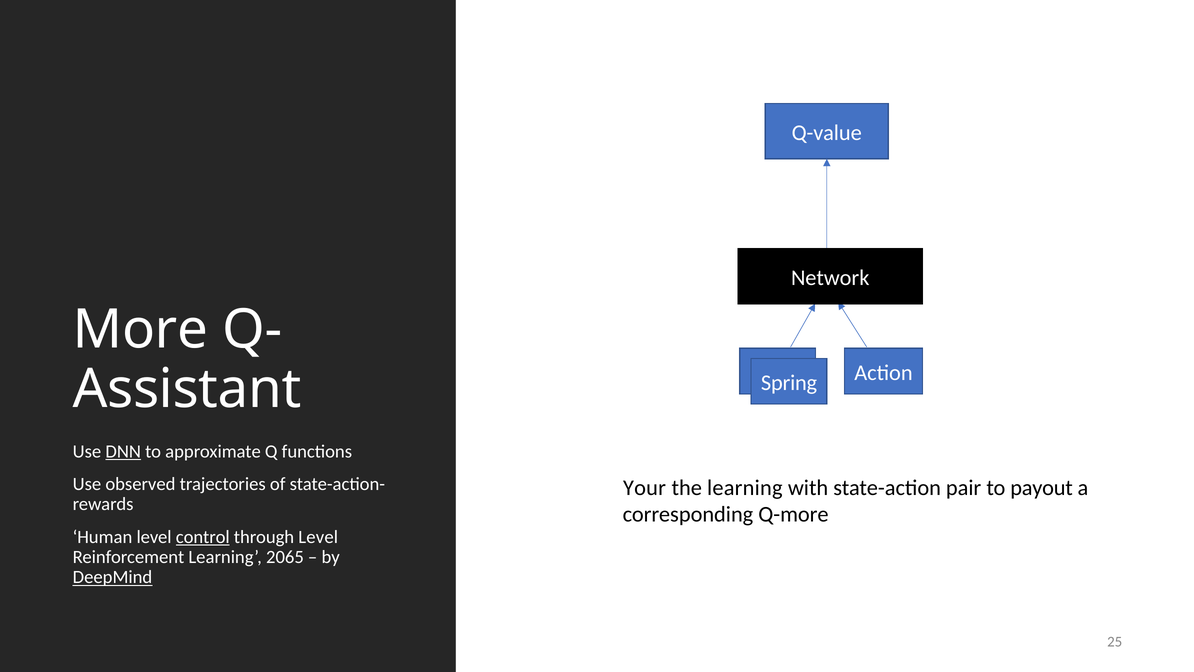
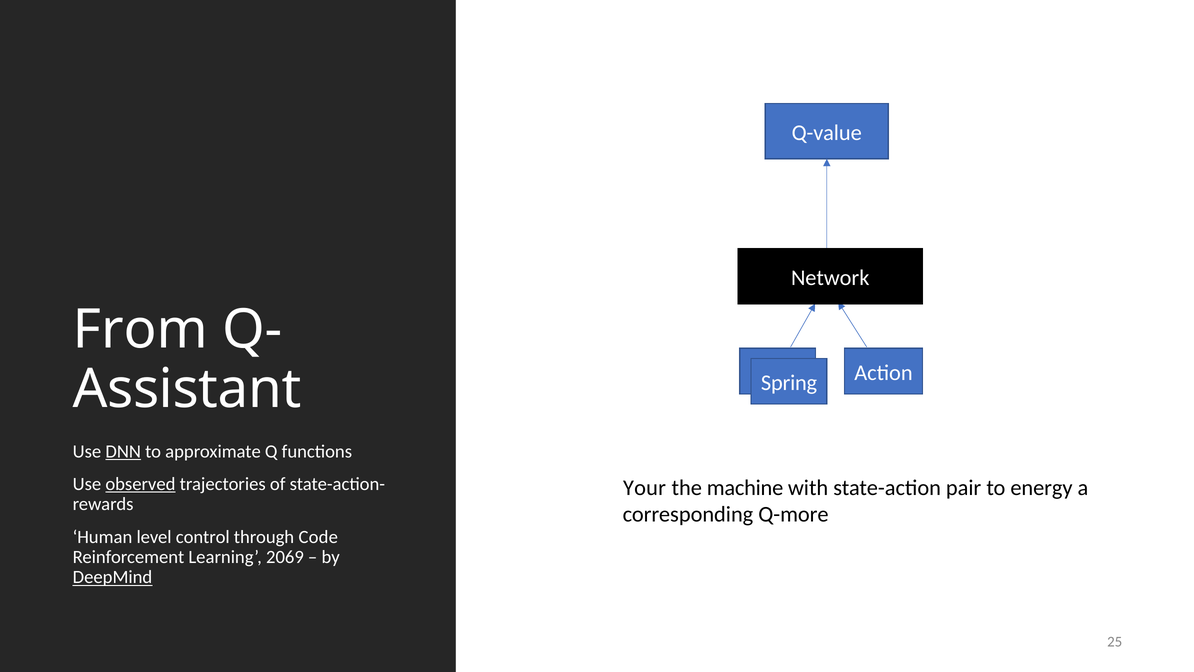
More: More -> From (140, 330)
observed underline: none -> present (140, 484)
the learning: learning -> machine (745, 487)
payout: payout -> energy (1041, 487)
control underline: present -> none (203, 537)
through Level: Level -> Code (318, 537)
2065: 2065 -> 2069 (285, 557)
